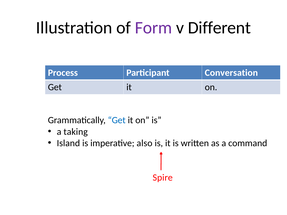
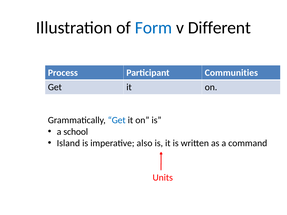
Form colour: purple -> blue (154, 28)
Conversation: Conversation -> Communities (231, 73)
taking: taking -> school (76, 132)
Spire: Spire -> Units (163, 178)
